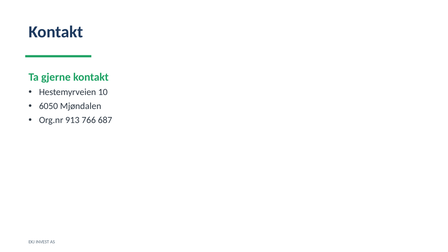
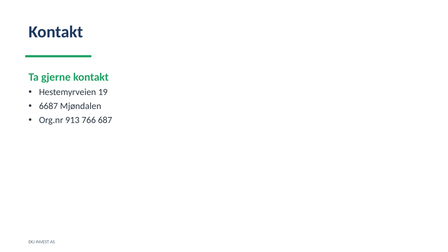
10: 10 -> 19 (103, 92)
6050: 6050 -> 6687 (48, 106)
